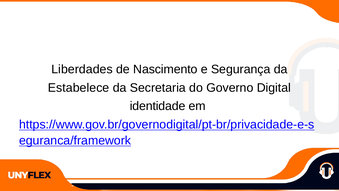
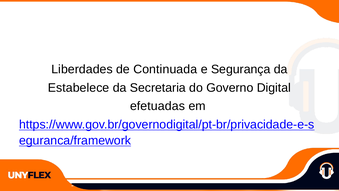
Nascimento: Nascimento -> Continuada (165, 69)
identidade: identidade -> efetuadas (157, 106)
